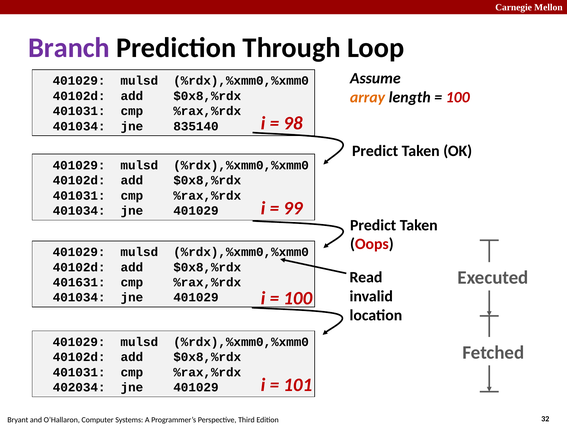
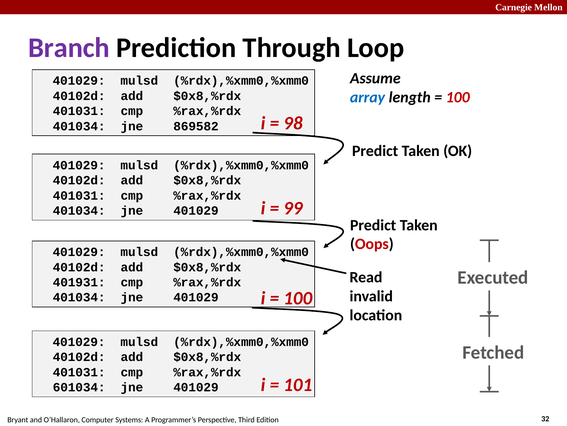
array colour: orange -> blue (368, 97)
835140: 835140 -> 869582 (196, 126)
401631: 401631 -> 401931 (79, 282)
402034: 402034 -> 601034 (79, 387)
